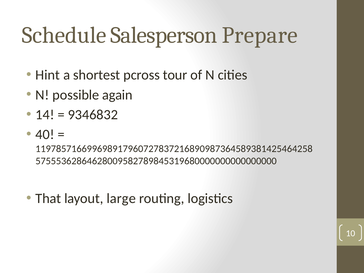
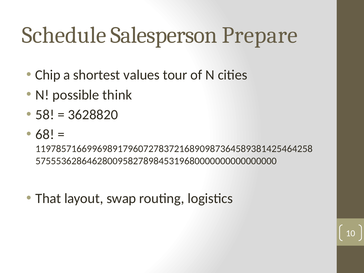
Hint: Hint -> Chip (48, 75)
pcross: pcross -> values (142, 75)
again: again -> think (117, 95)
14: 14 -> 58 (45, 115)
9346832: 9346832 -> 3628820 (93, 115)
40: 40 -> 68 (45, 135)
large: large -> swap (121, 198)
